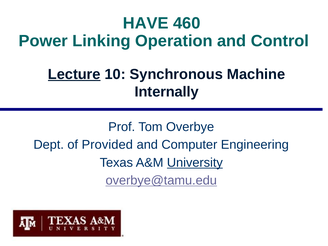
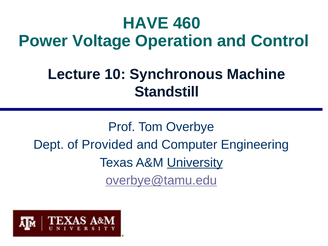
Linking: Linking -> Voltage (102, 41)
Lecture underline: present -> none (74, 74)
Internally: Internally -> Standstill (167, 92)
